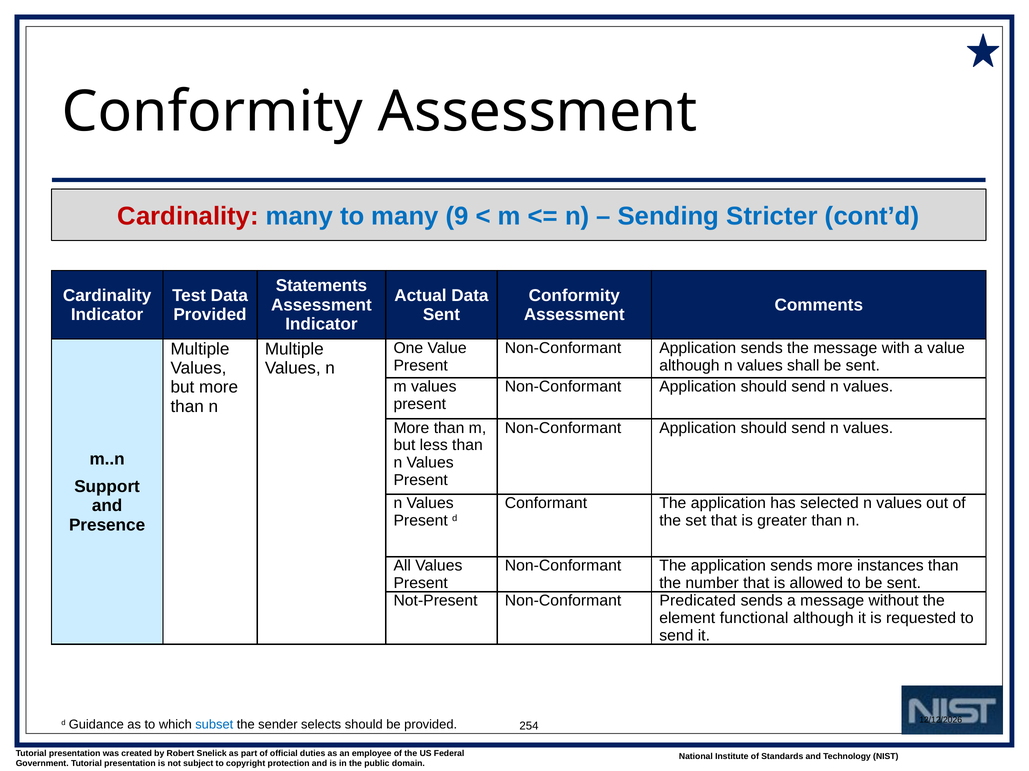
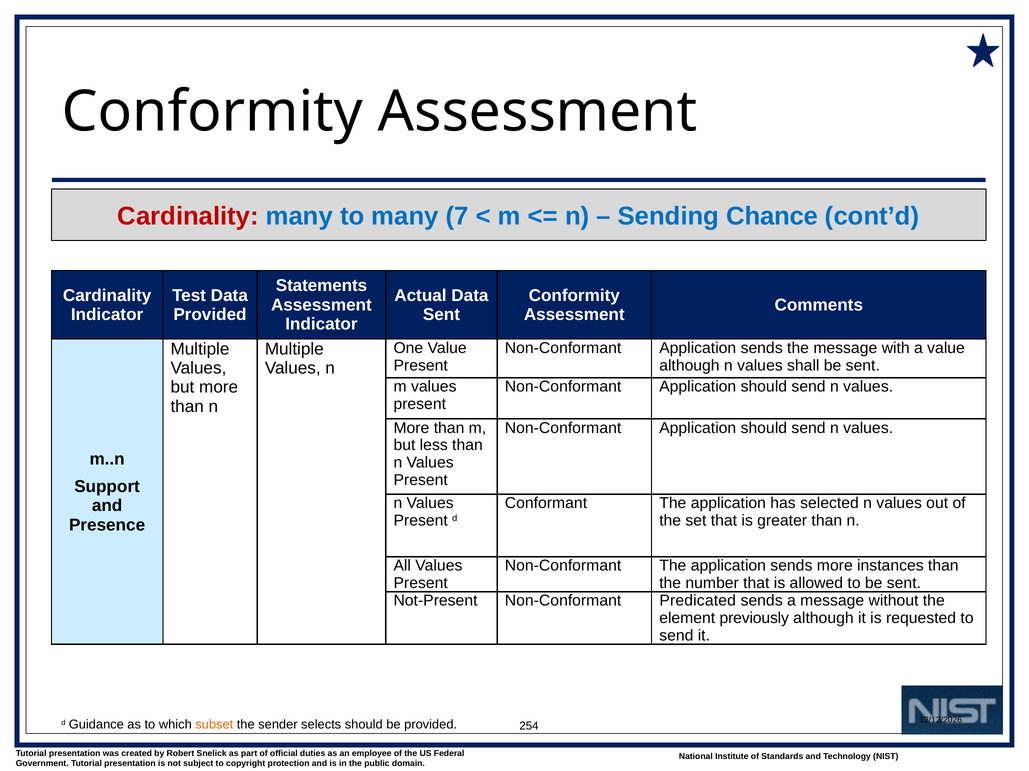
9: 9 -> 7 (457, 217)
Stricter: Stricter -> Chance (772, 217)
functional: functional -> previously (754, 619)
subset colour: blue -> orange (214, 725)
